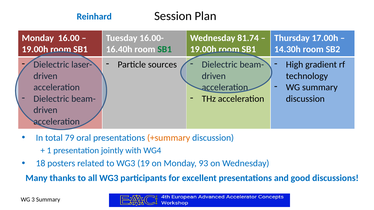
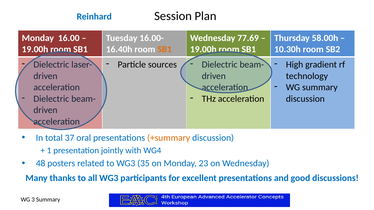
81.74: 81.74 -> 77.69 (248, 38)
17.00h: 17.00h -> 58.00h (325, 38)
SB1 colour: green -> orange (165, 49)
14.30h: 14.30h -> 10.30h (287, 49)
79: 79 -> 37 (70, 138)
18: 18 -> 48 (41, 164)
19: 19 -> 35 (143, 164)
93: 93 -> 23 (203, 164)
